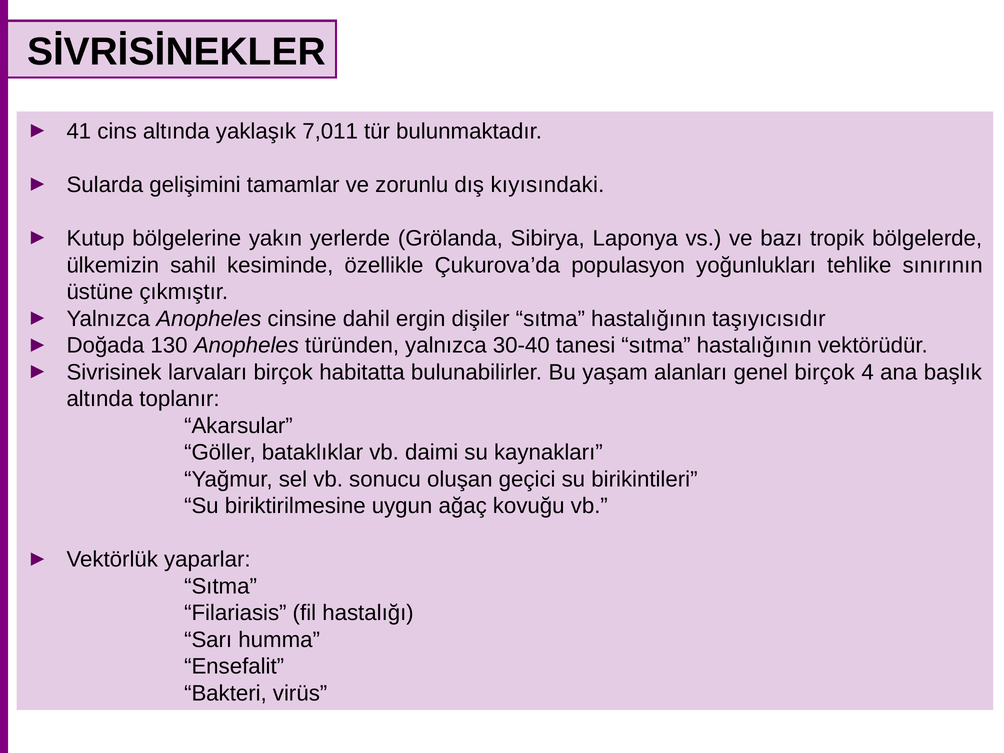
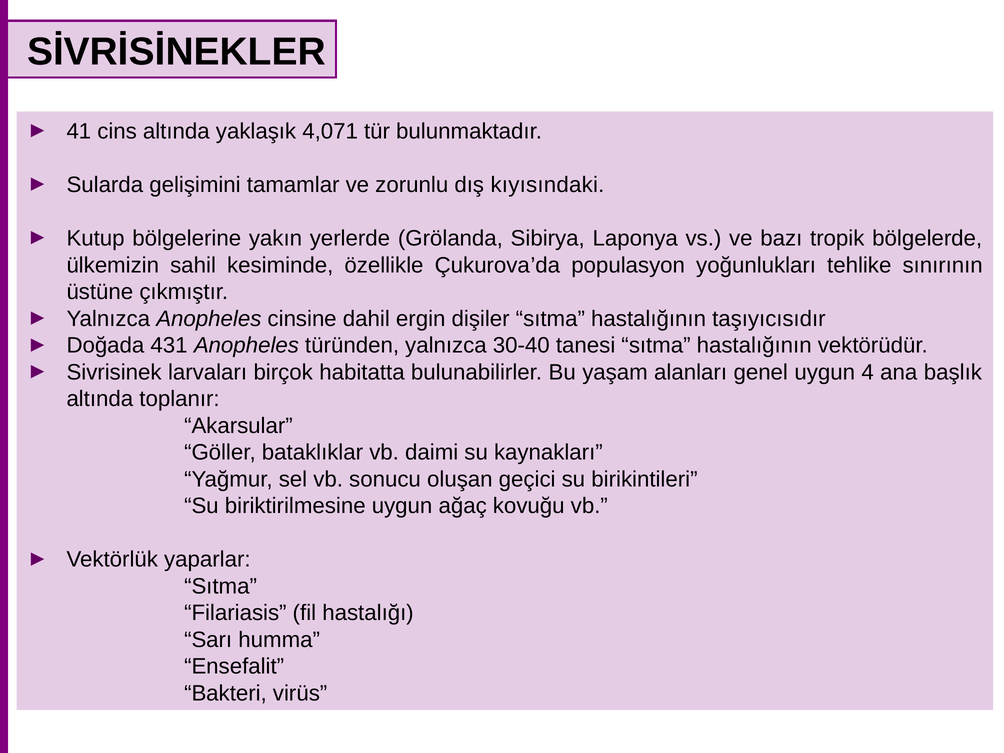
7,011: 7,011 -> 4,071 (330, 131)
130: 130 -> 431 (169, 345)
genel birçok: birçok -> uygun (825, 372)
